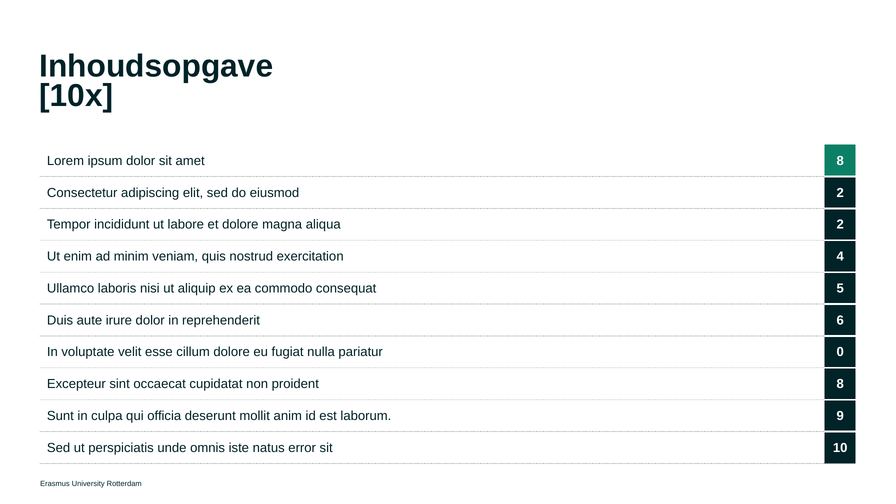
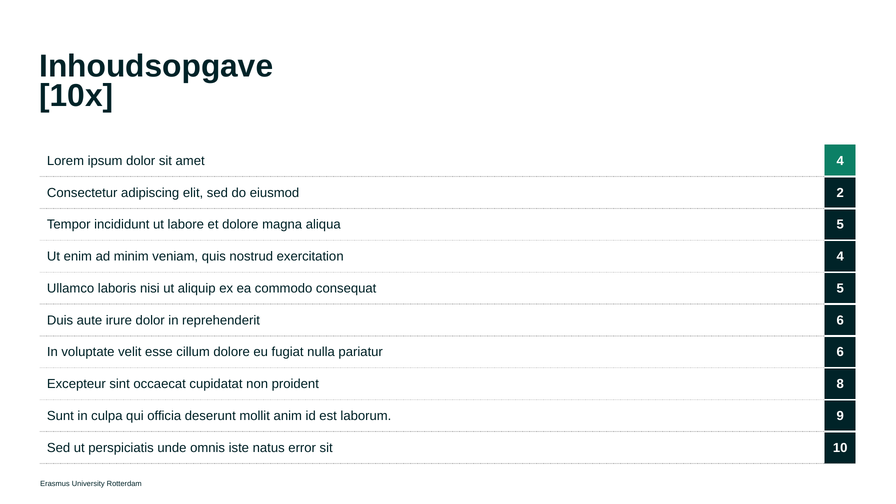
amet 8: 8 -> 4 (840, 161)
aliqua 2: 2 -> 5 (840, 225)
pariatur 0: 0 -> 6 (840, 352)
